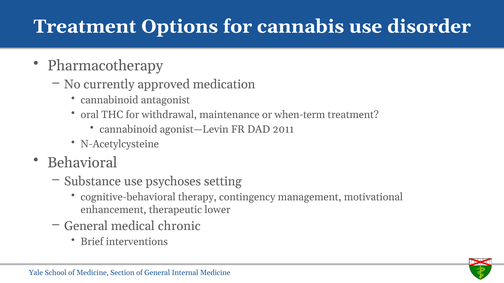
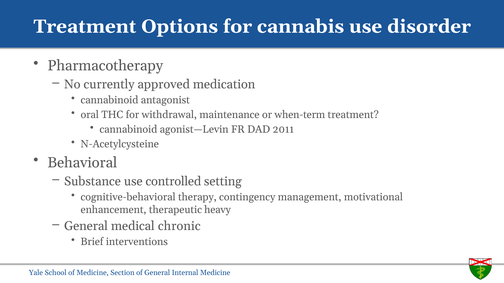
psychoses: psychoses -> controlled (173, 182)
lower: lower -> heavy (218, 210)
